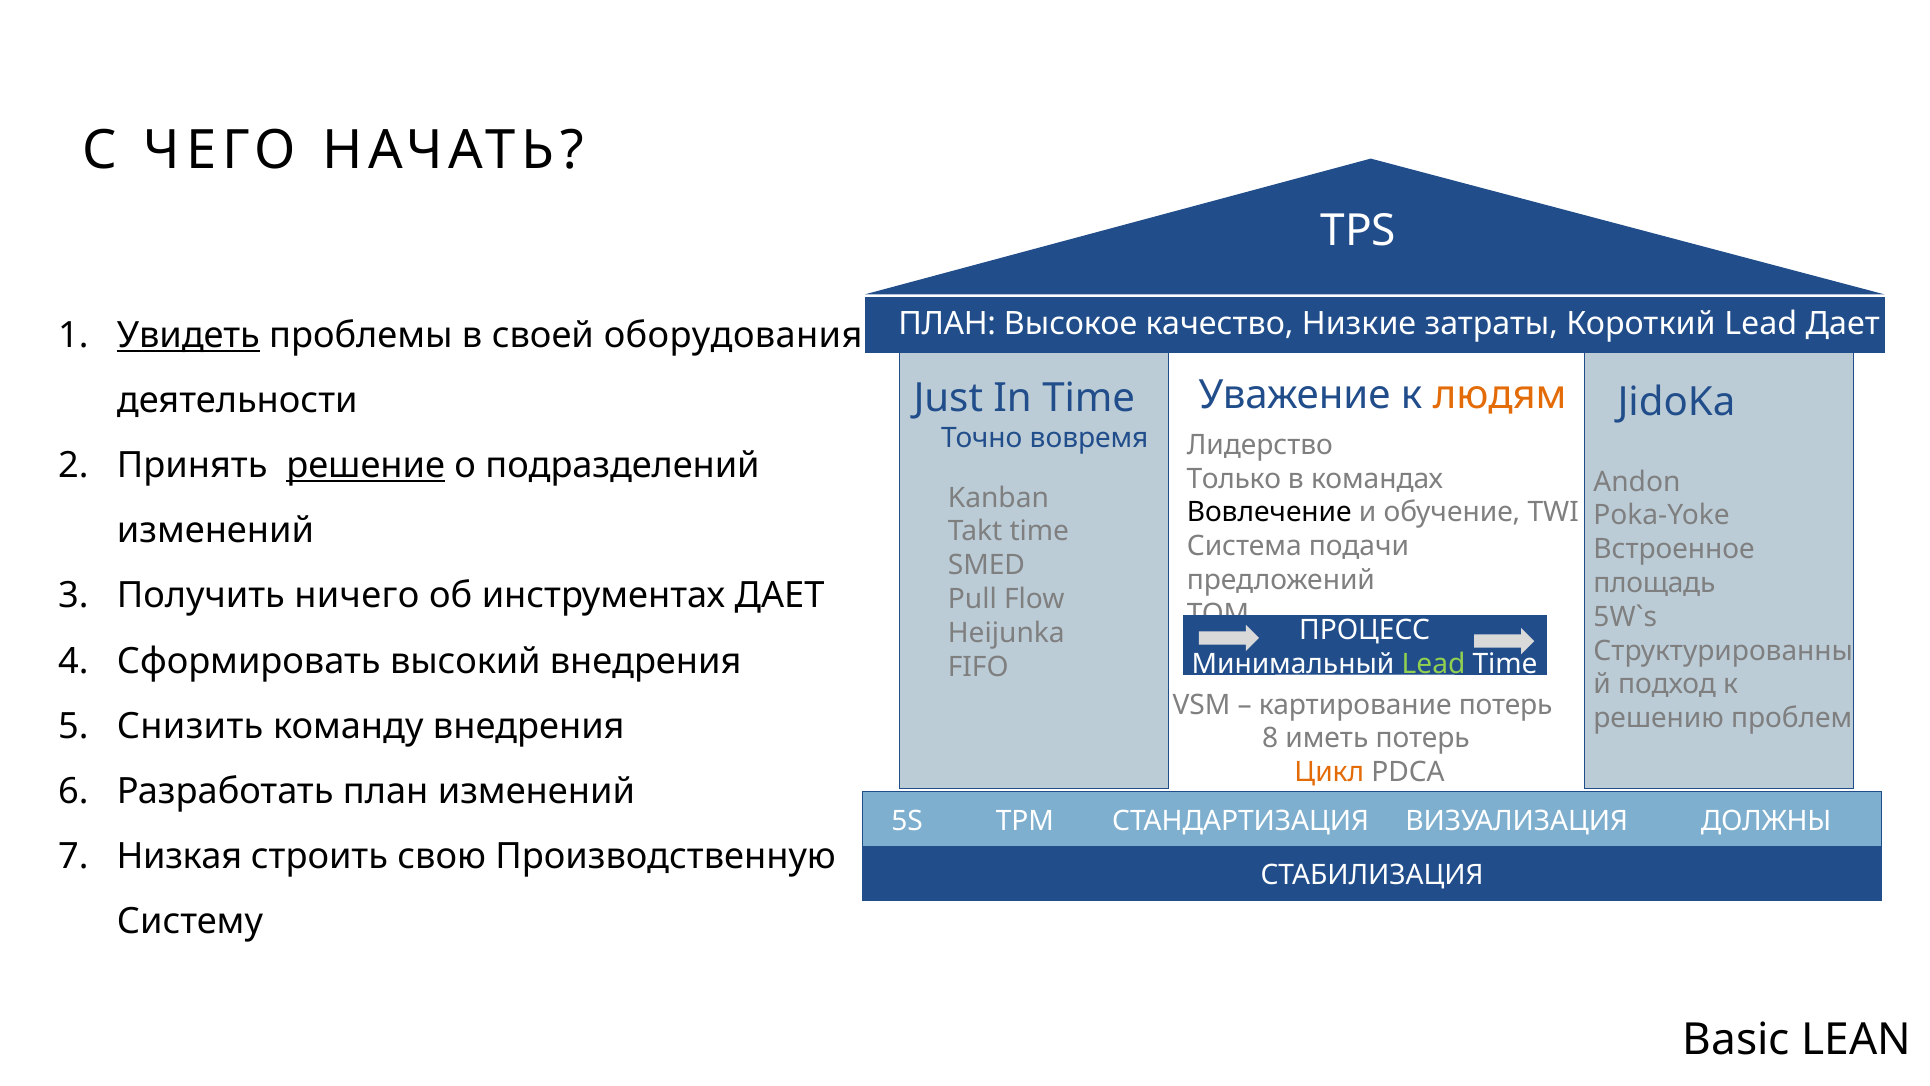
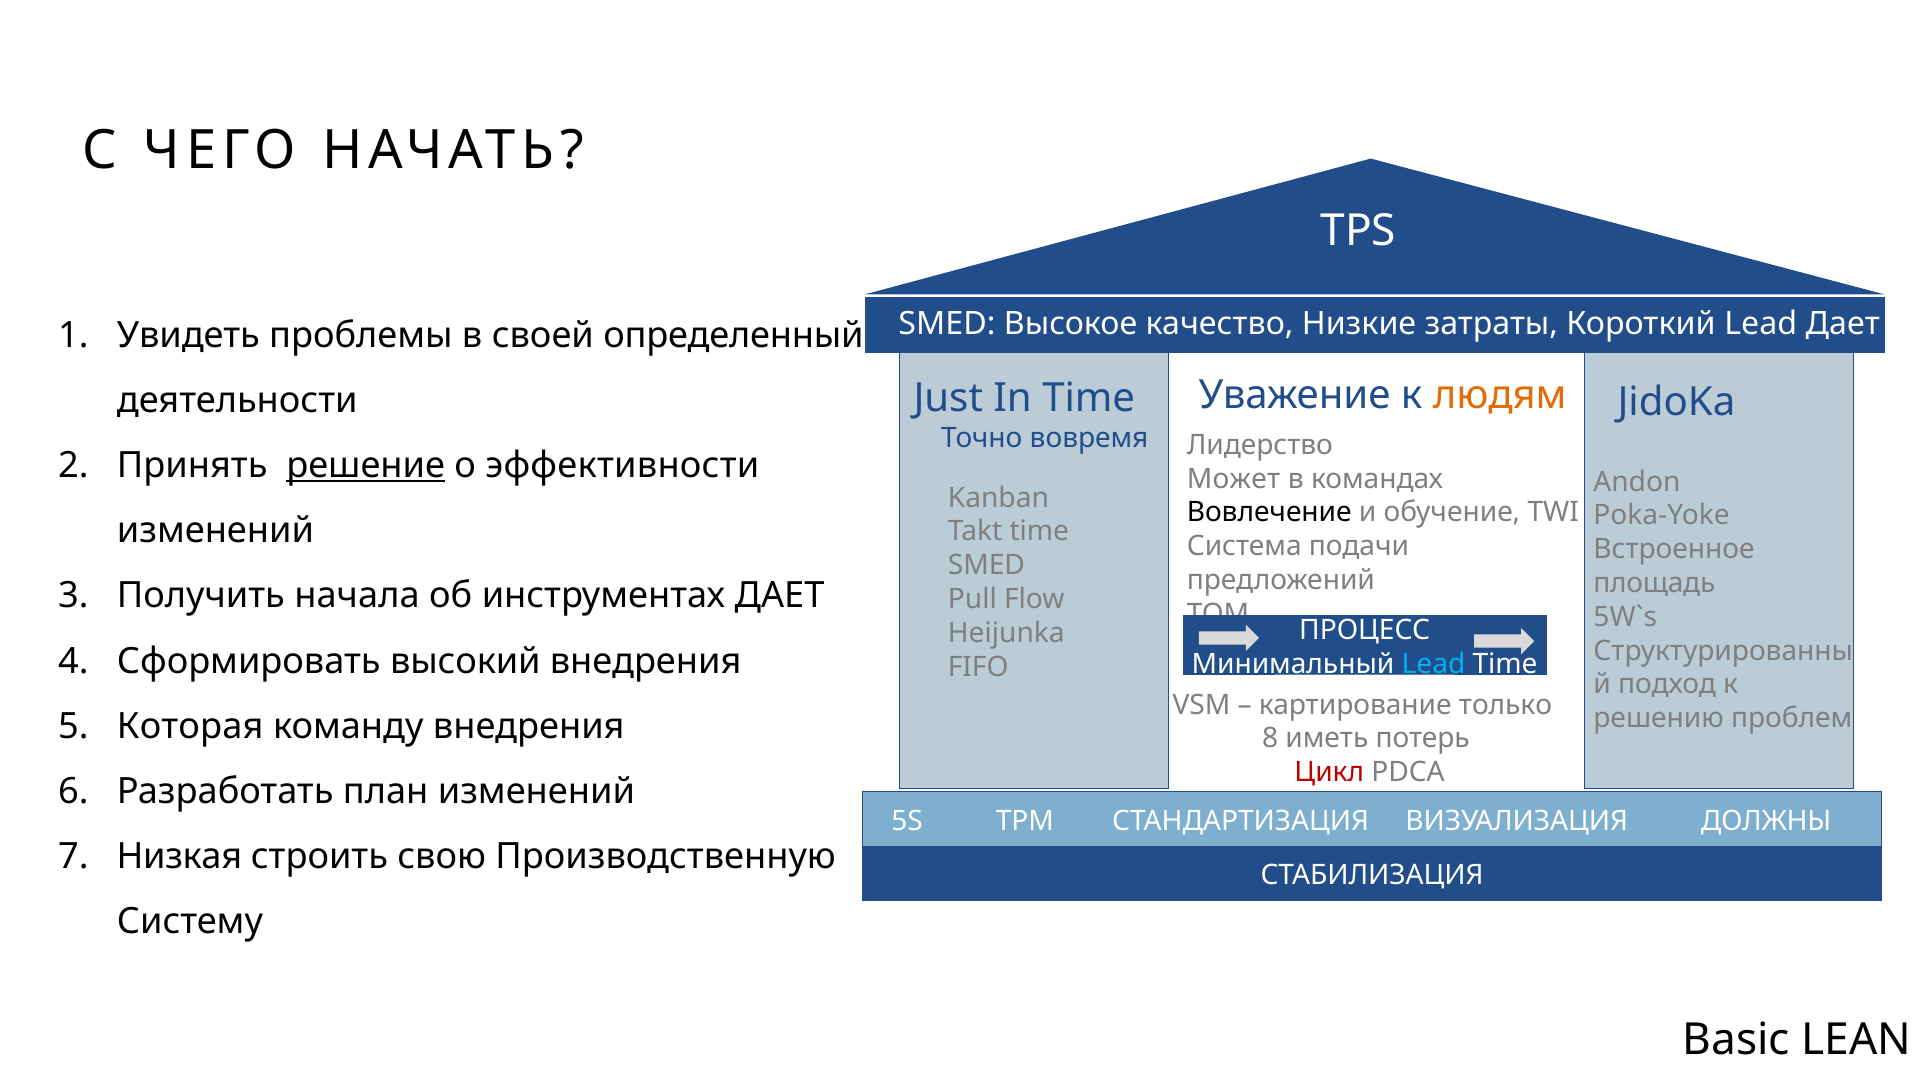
ПЛАН: ПЛАН -> SMED (947, 324)
Увидеть underline: present -> none (188, 335)
оборудования: оборудования -> определенный (733, 335)
подразделений: подразделений -> эффективности (622, 466)
Только: Только -> Может (1234, 479)
ничего: ничего -> начала (357, 596)
Lead colour: light green -> light blue (1434, 664)
картирование потерь: потерь -> только (1506, 705)
Снизить: Снизить -> Которая (190, 726)
Цикл colour: orange -> red (1329, 772)
